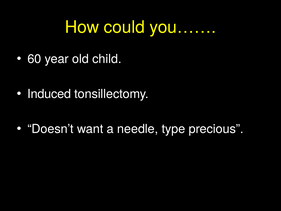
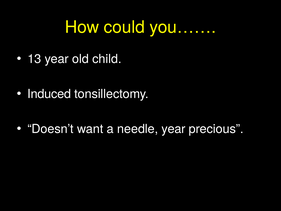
60: 60 -> 13 (34, 59)
needle type: type -> year (174, 129)
